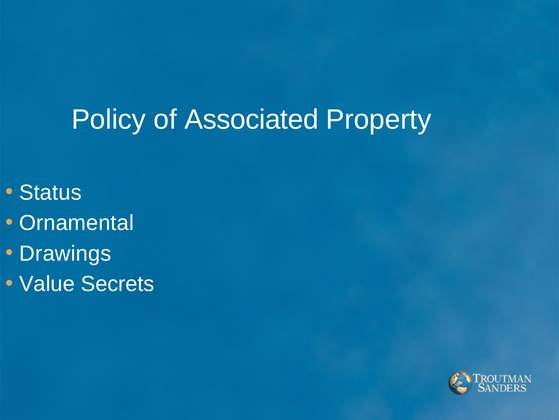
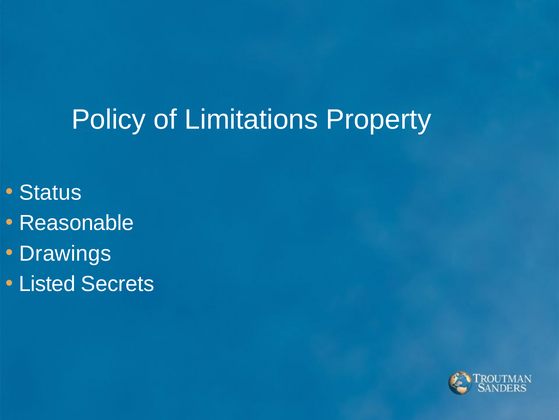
Associated: Associated -> Limitations (251, 119)
Ornamental: Ornamental -> Reasonable (77, 223)
Value: Value -> Listed (47, 284)
